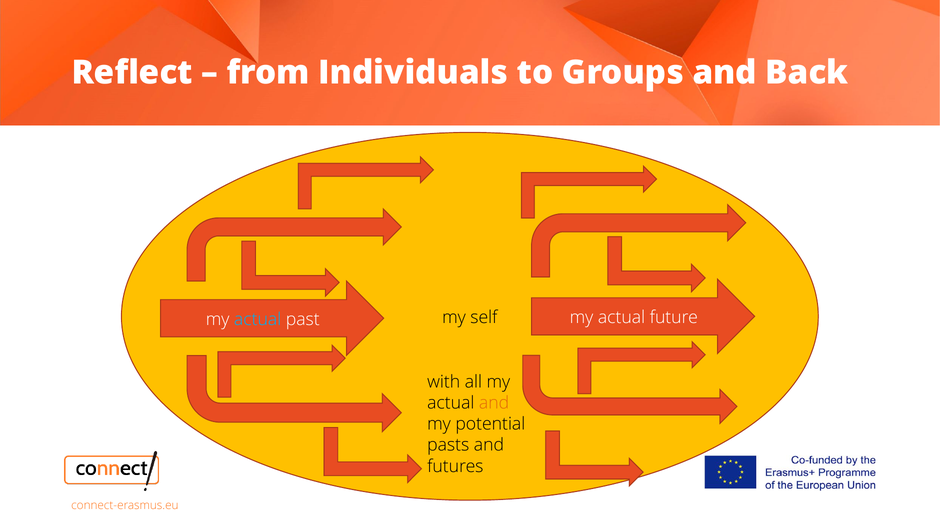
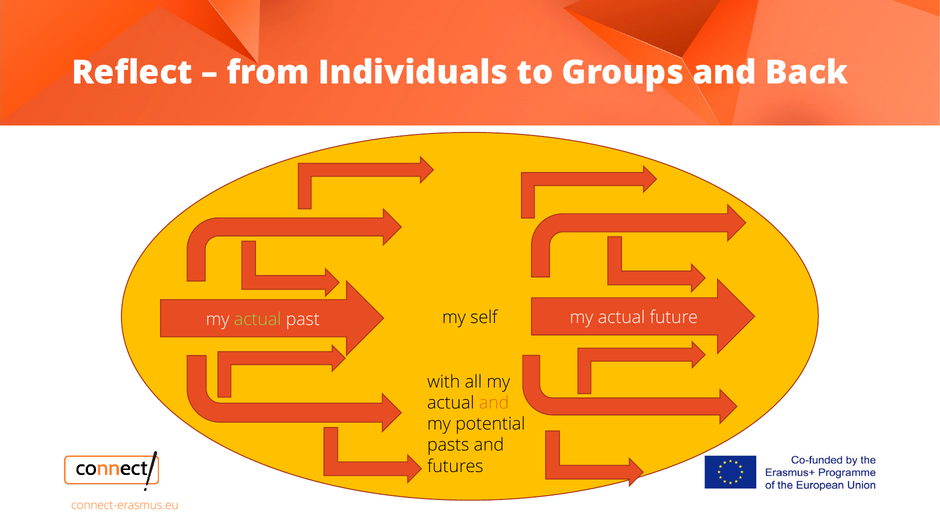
actual colour: light blue -> light green (258, 319)
